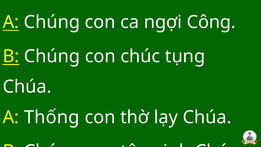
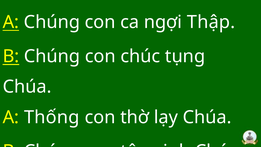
Công: Công -> Thập (211, 22)
